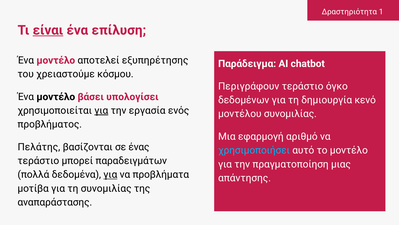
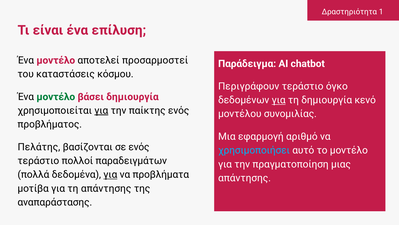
είναι underline: present -> none (48, 30)
εξυπηρέτησης: εξυπηρέτησης -> προσαρμοστεί (155, 60)
χρειαστούμε: χρειαστούμε -> καταστάσεις (65, 74)
μοντέλο colour: black -> green (56, 97)
βάσει υπολογίσει: υπολογίσει -> δημιουργία (132, 97)
για underline: none -> present (279, 100)
εργασία: εργασία -> παίκτης (147, 110)
σε ένας: ένας -> ενός (139, 147)
μπορεί: μπορεί -> πολλοί (77, 160)
τη συνομιλίας: συνομιλίας -> απάντησης (106, 188)
